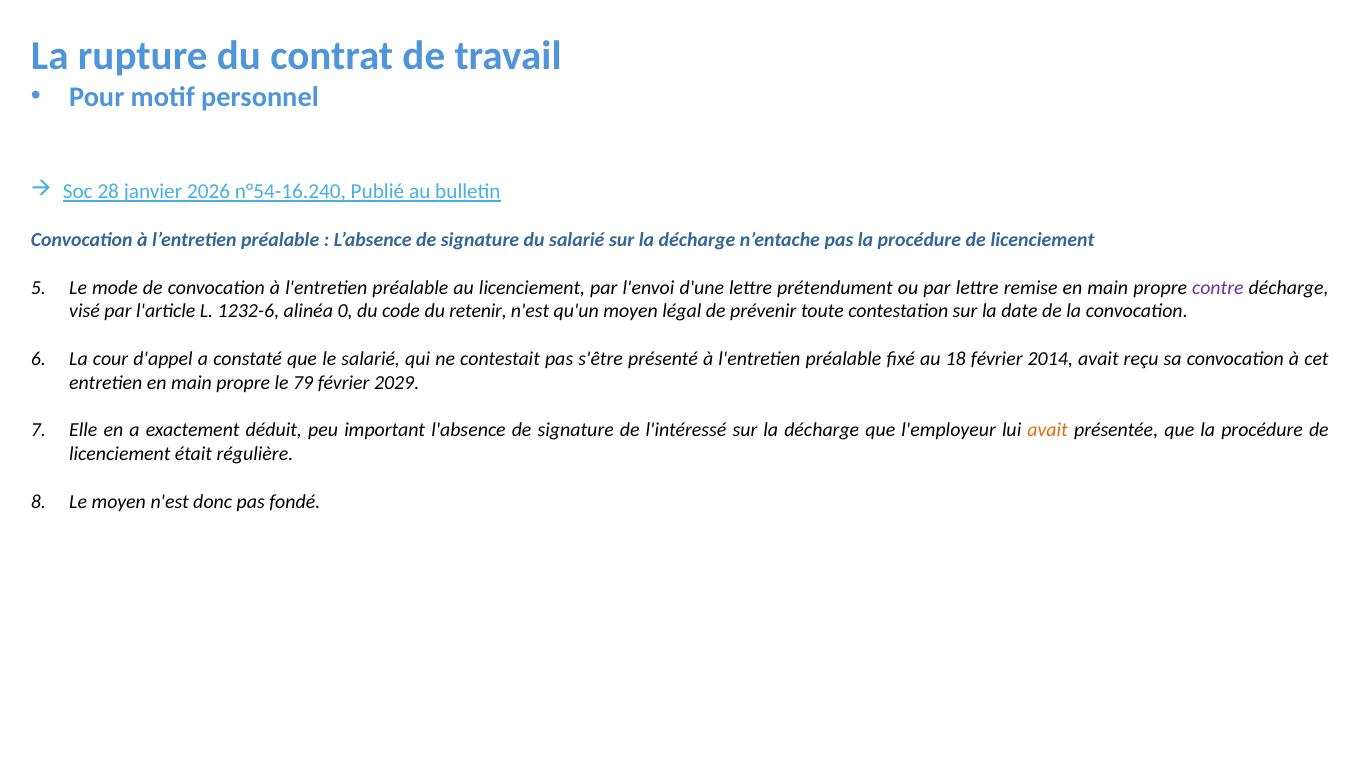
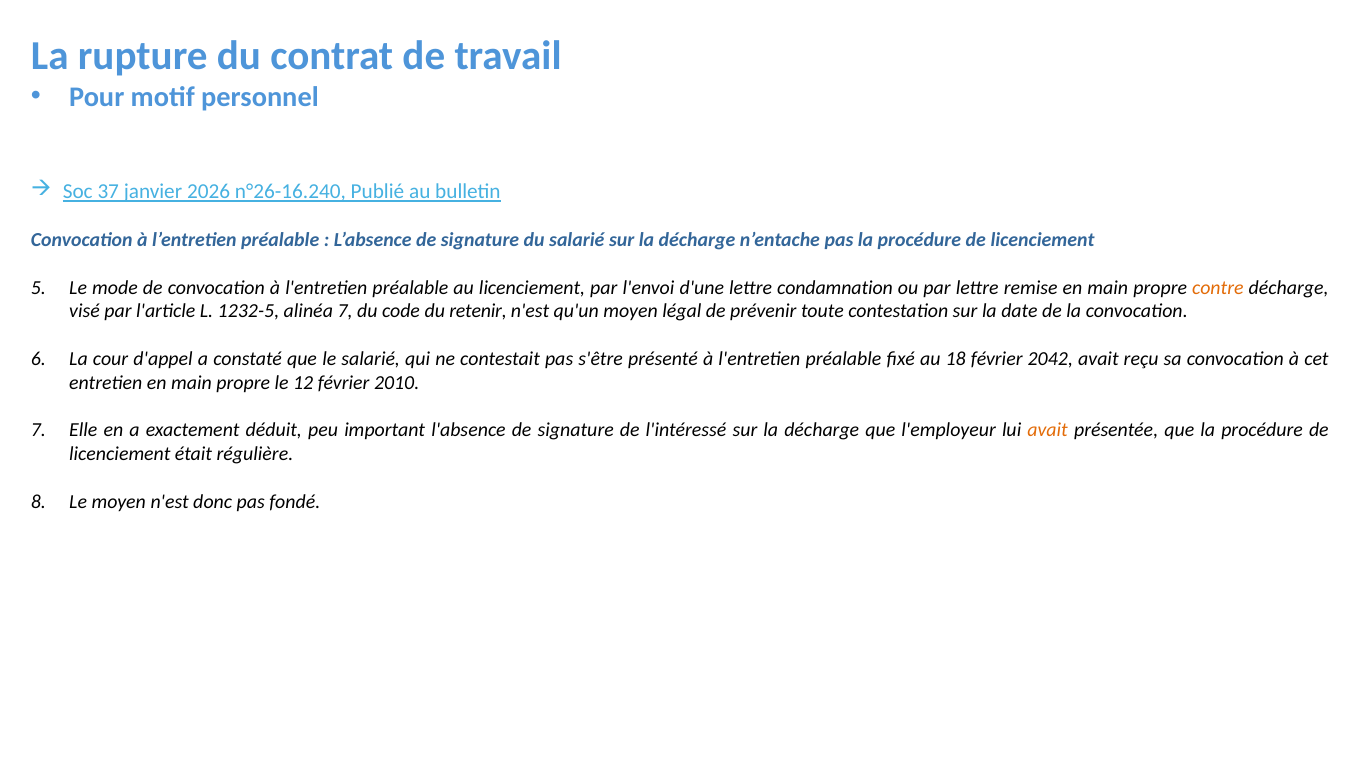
28: 28 -> 37 (108, 192)
n°54-16.240: n°54-16.240 -> n°26-16.240 (290, 192)
prétendument: prétendument -> condamnation (835, 288)
contre colour: purple -> orange (1218, 288)
1232-6: 1232-6 -> 1232-5 (248, 312)
alinéa 0: 0 -> 7 (345, 312)
2014: 2014 -> 2042 (1050, 359)
79: 79 -> 12 (303, 383)
2029: 2029 -> 2010 (397, 383)
